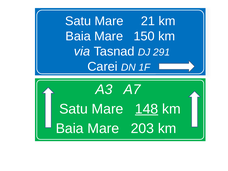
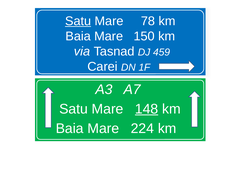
Satu underline: none -> present (78, 21)
21: 21 -> 78 (148, 21)
291: 291 -> 459 (162, 52)
203: 203 -> 224 (142, 128)
